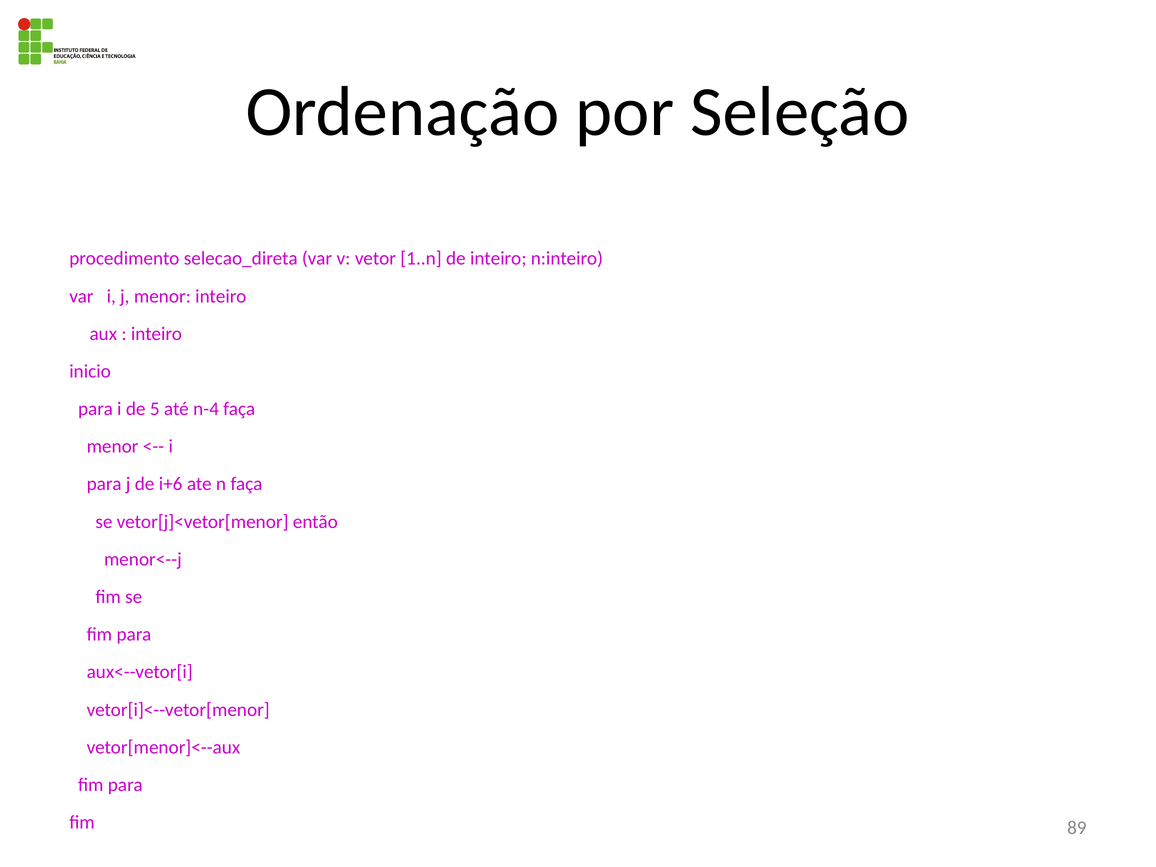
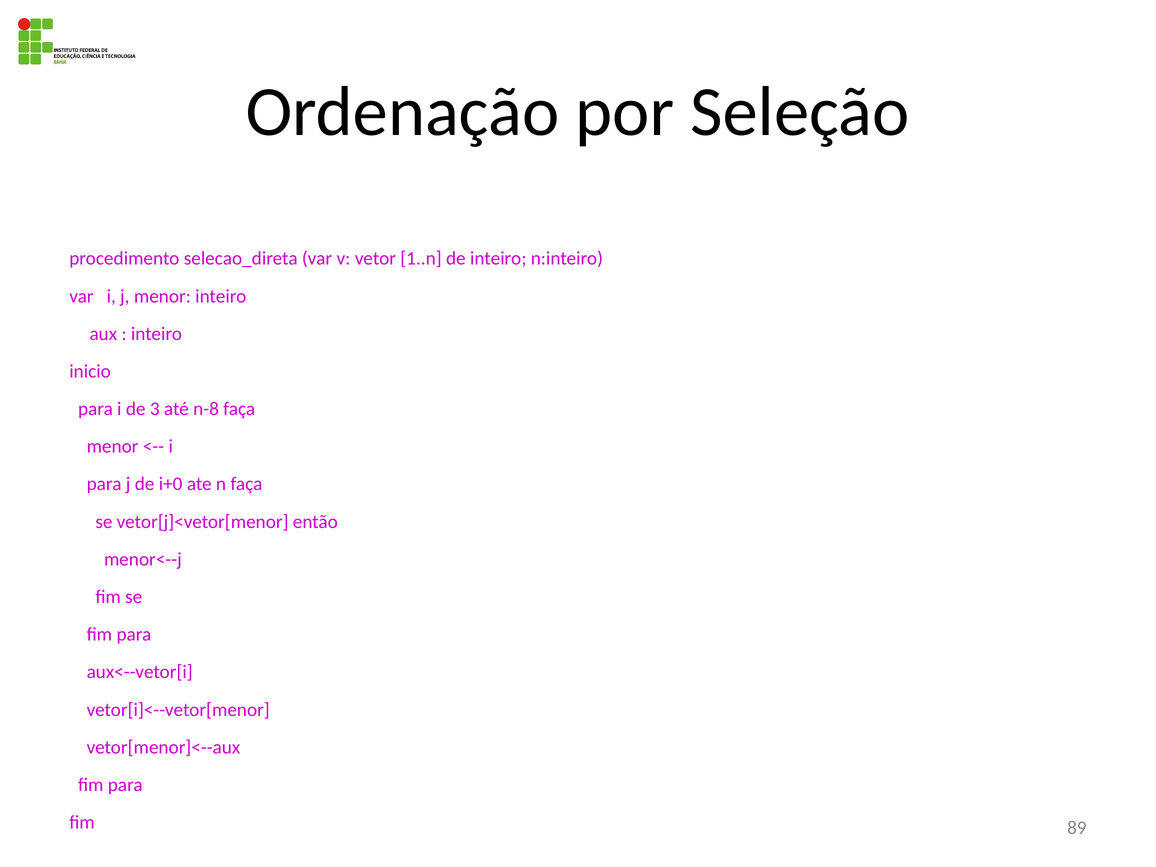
5: 5 -> 3 (155, 409)
n-4: n-4 -> n-8 (206, 409)
i+6: i+6 -> i+0 (171, 484)
